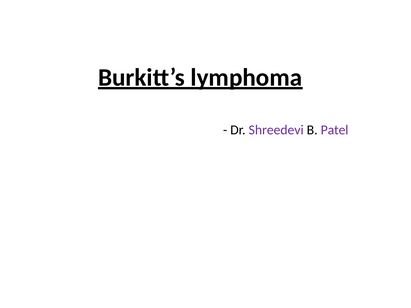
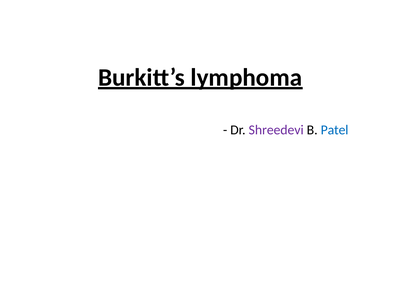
Patel colour: purple -> blue (335, 130)
